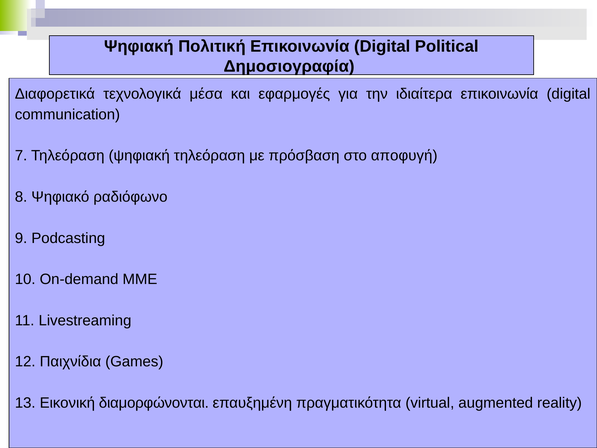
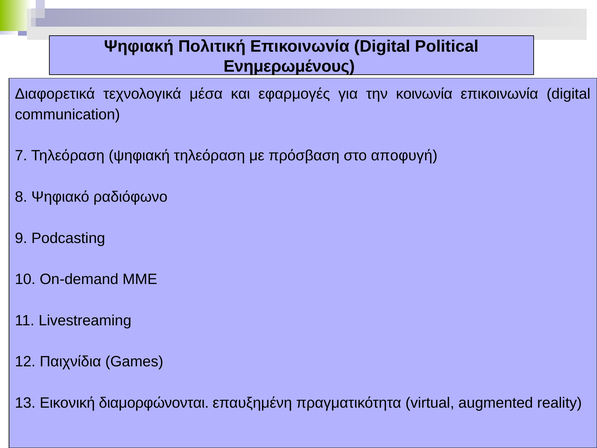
Δημοσιογραφία: Δημοσιογραφία -> Ενημερωμένους (289, 66)
ιδιαίτερα: ιδιαίτερα -> κοινωνία (424, 94)
